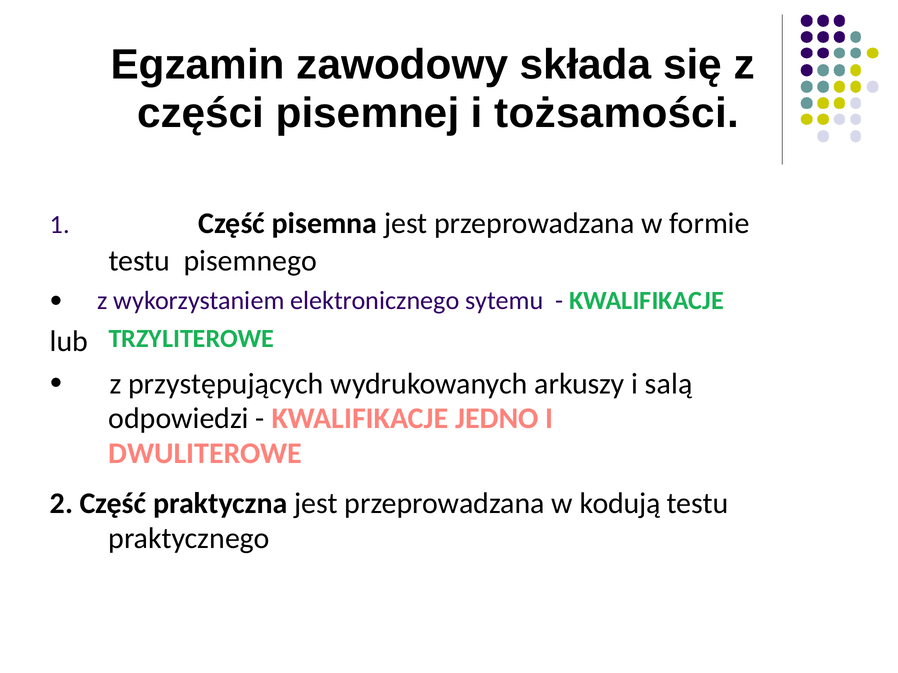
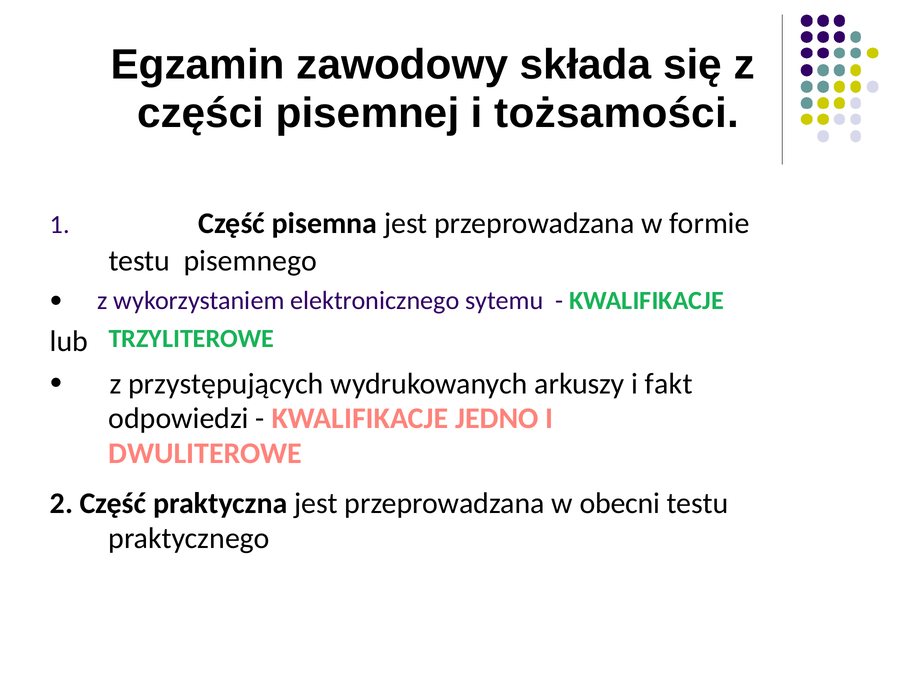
salą: salą -> fakt (669, 384)
kodują: kodują -> obecni (620, 504)
